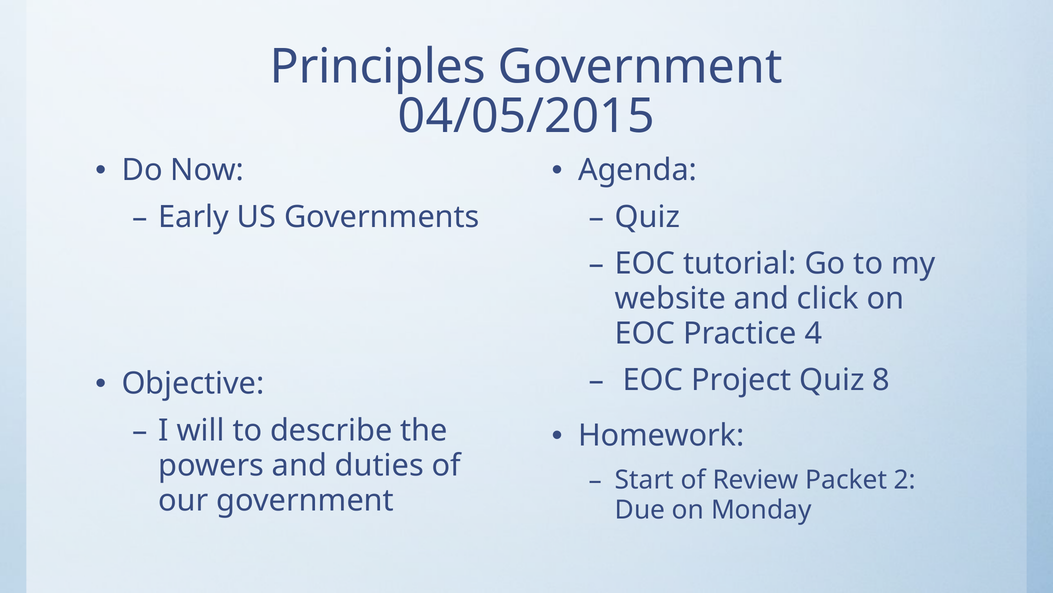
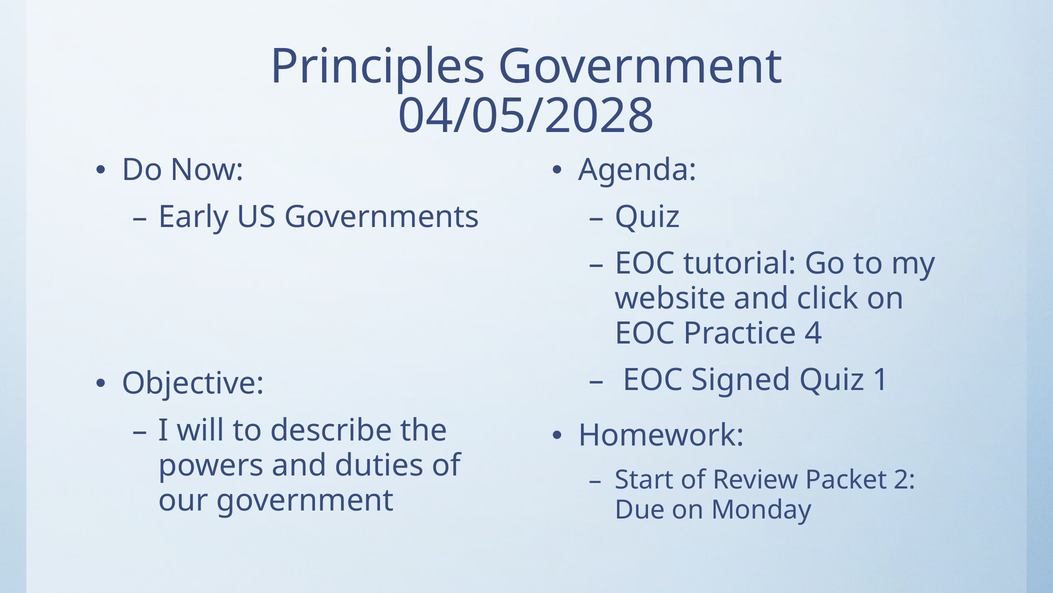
04/05/2015: 04/05/2015 -> 04/05/2028 (526, 116)
Project: Project -> Signed (741, 380)
8: 8 -> 1 (881, 380)
